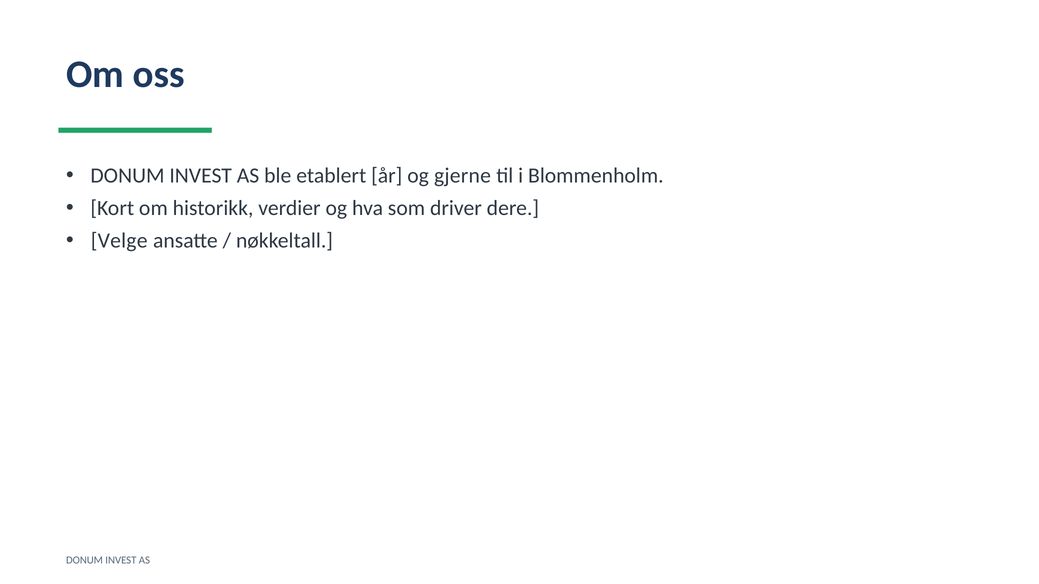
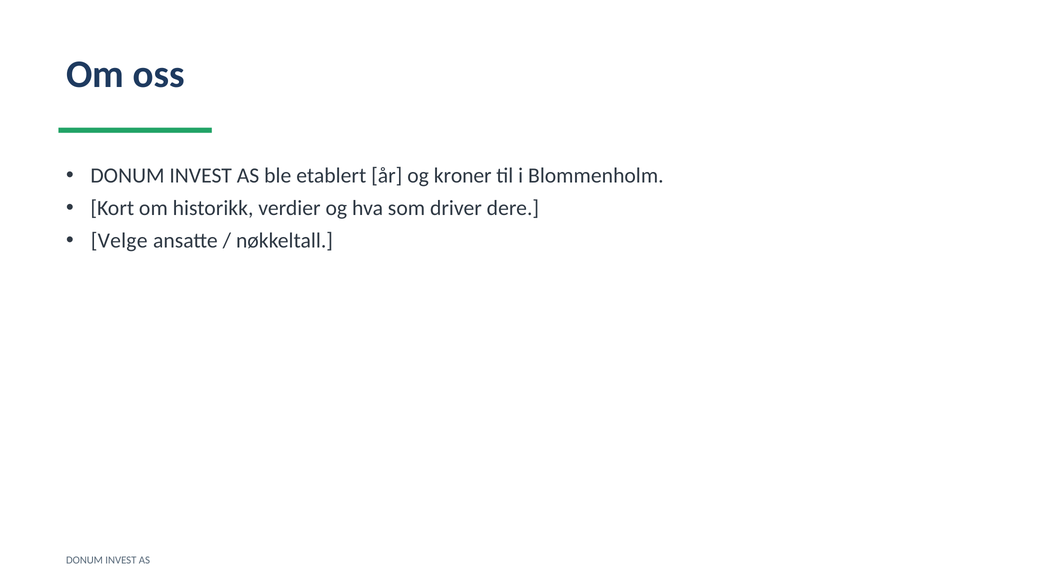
gjerne: gjerne -> kroner (463, 176)
